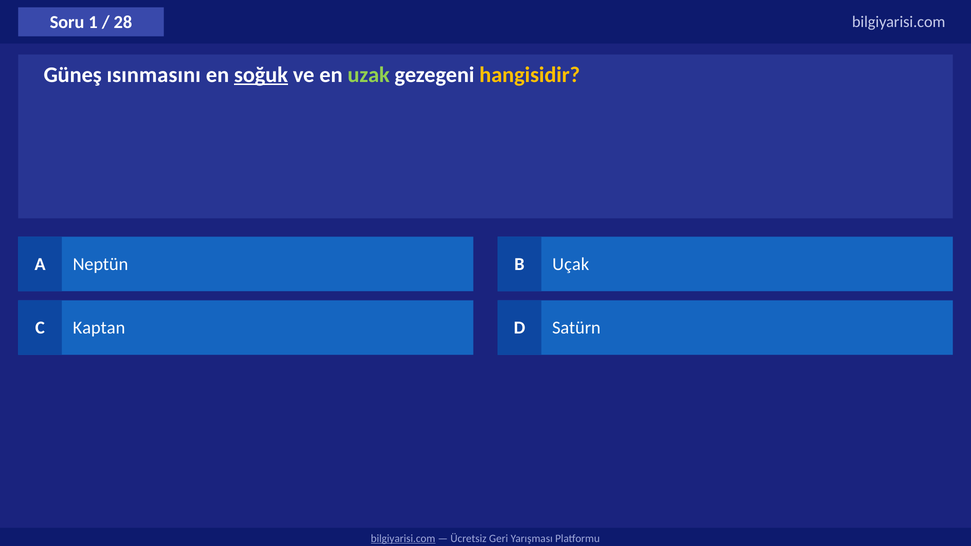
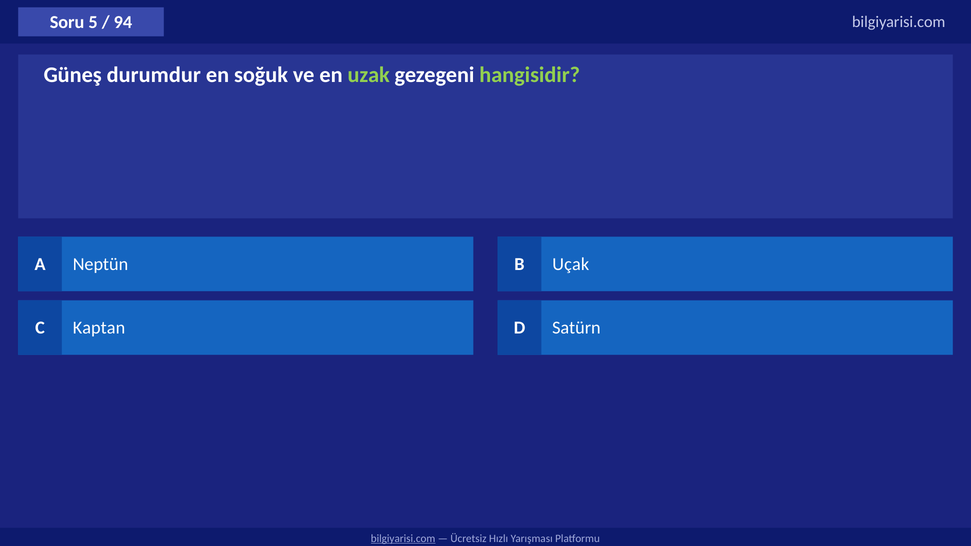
1: 1 -> 5 (93, 22)
28: 28 -> 94 (123, 22)
ısınmasını: ısınmasını -> durumdur (154, 75)
soğuk underline: present -> none (261, 75)
hangisidir colour: yellow -> light green (530, 75)
Geri: Geri -> Hızlı (499, 539)
